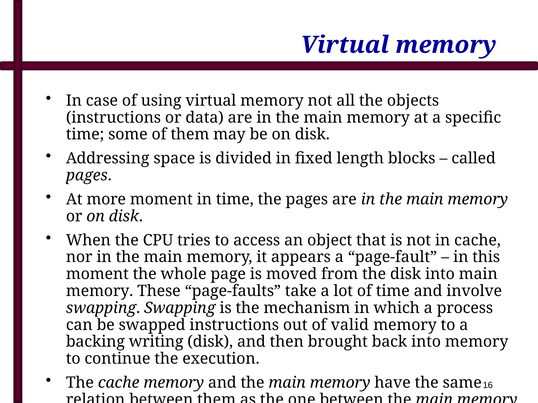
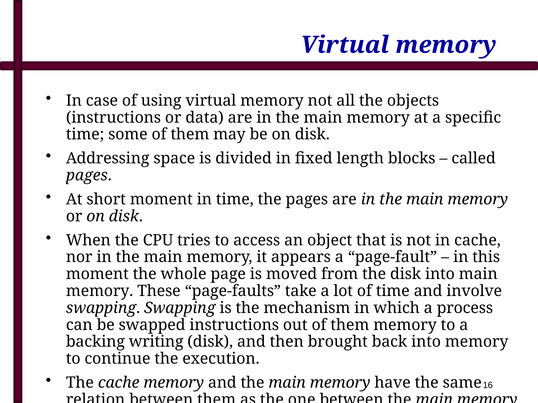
more: more -> short (106, 200)
out of valid: valid -> them (350, 325)
